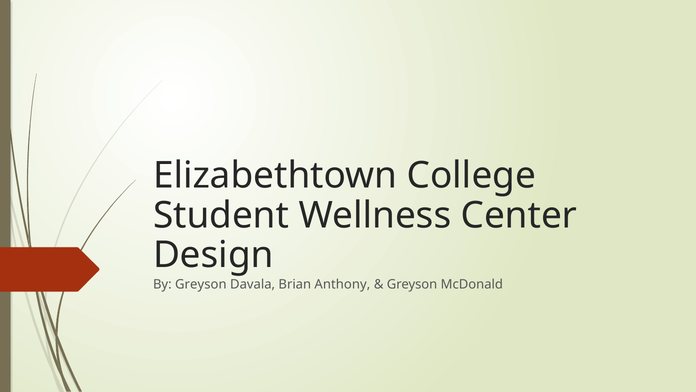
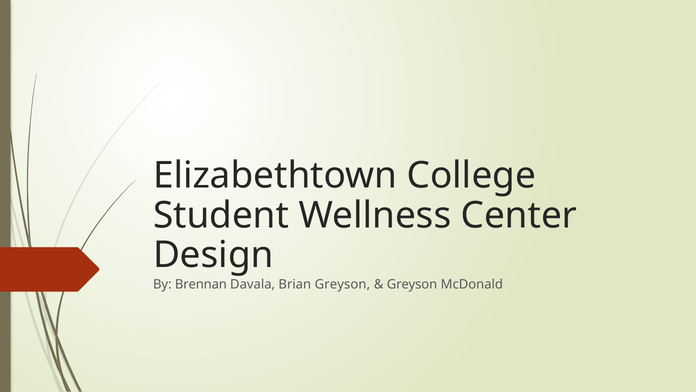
By Greyson: Greyson -> Brennan (201, 284)
Brian Anthony: Anthony -> Greyson (342, 284)
